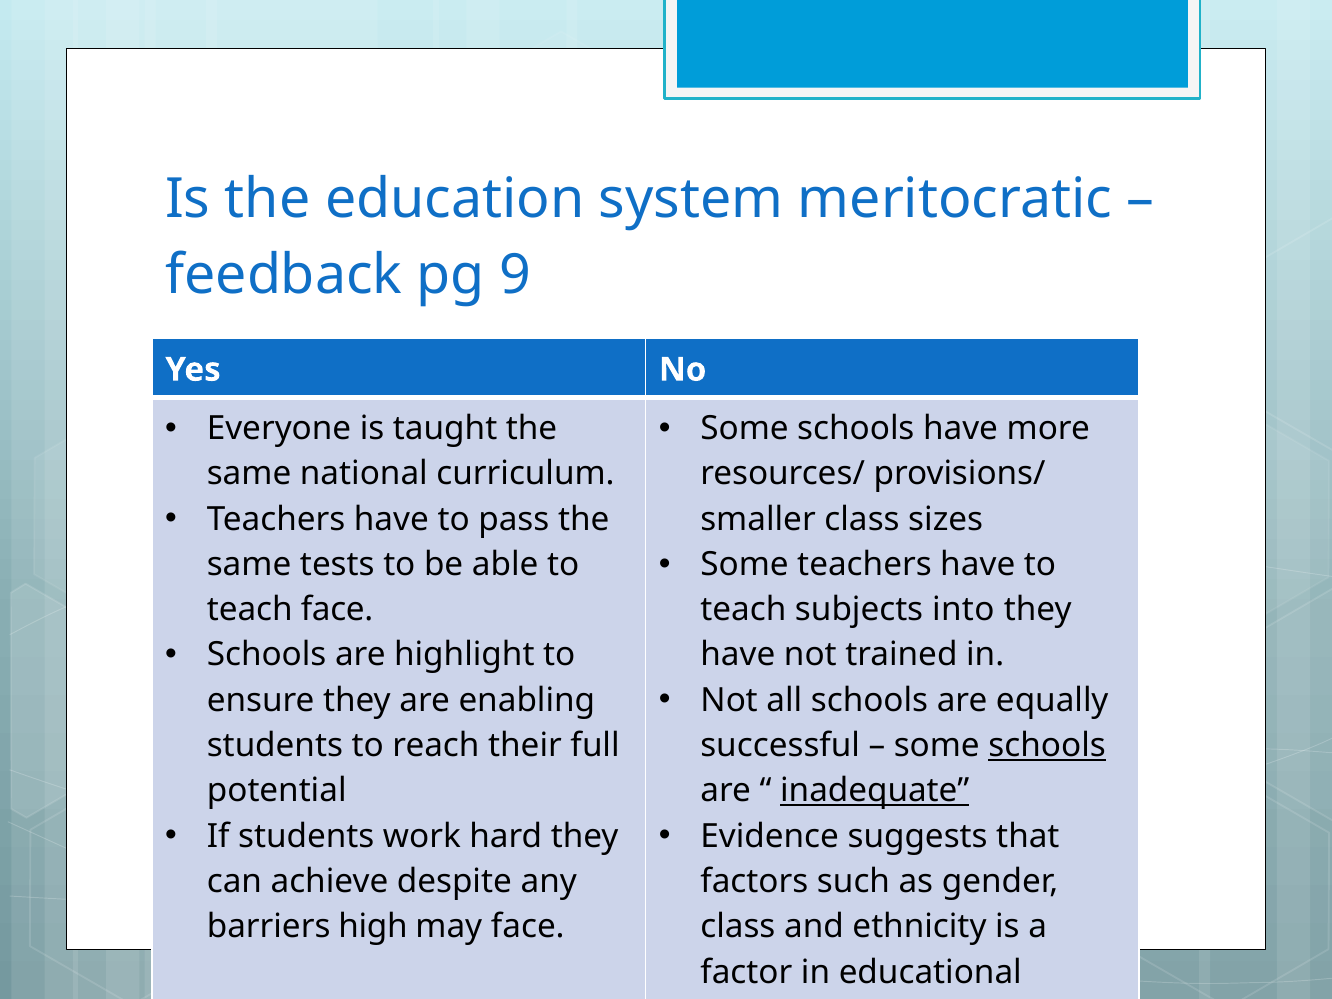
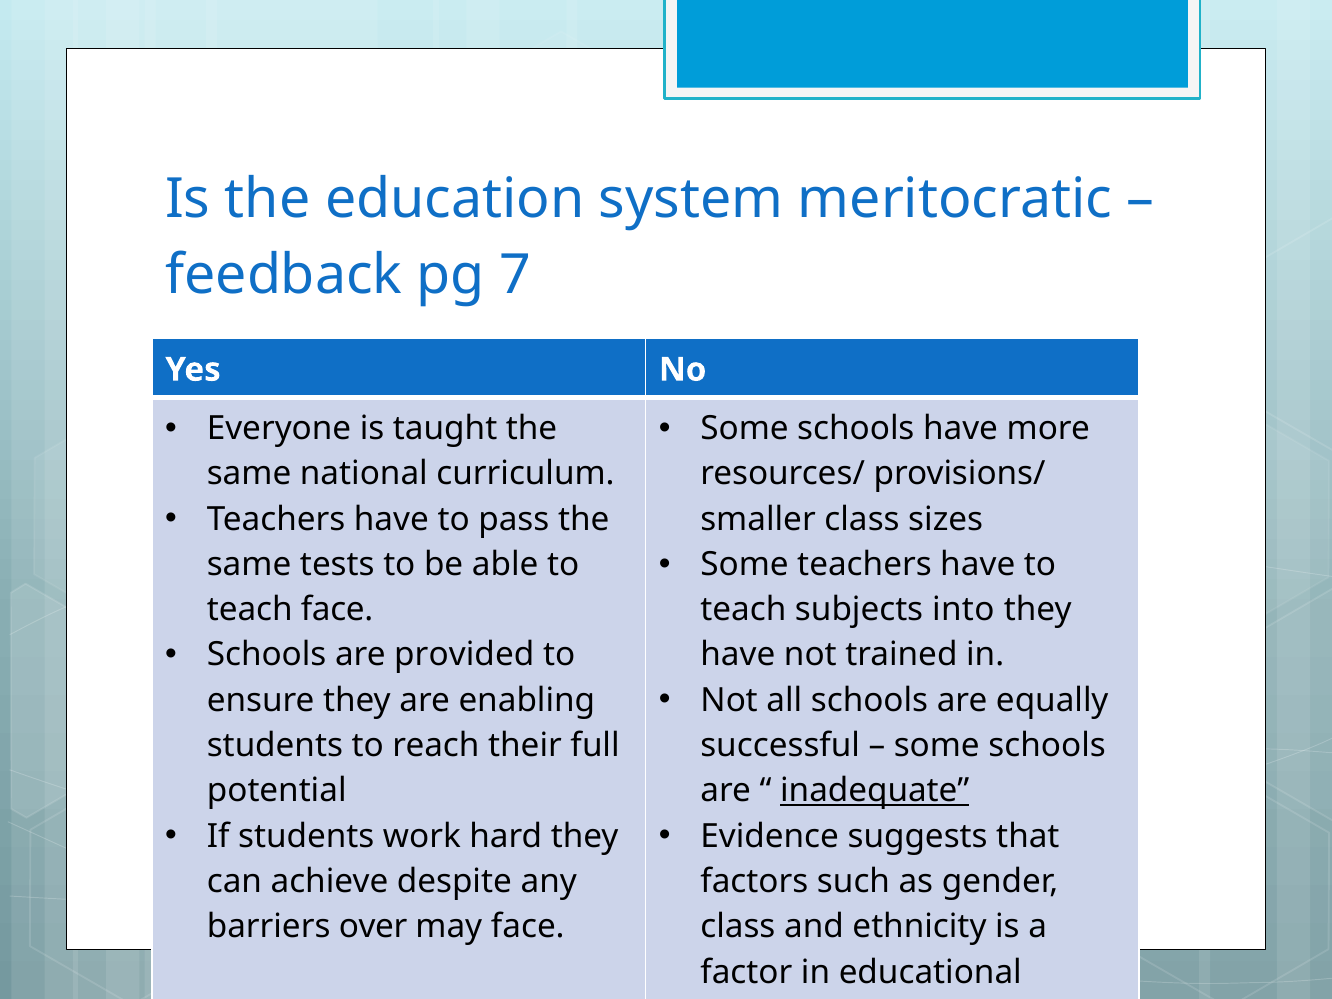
9: 9 -> 7 (515, 275)
highlight: highlight -> provided (464, 655)
schools underline: present -> none (1047, 746)
high: high -> over (373, 927)
